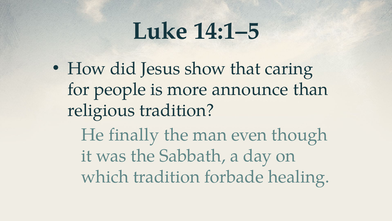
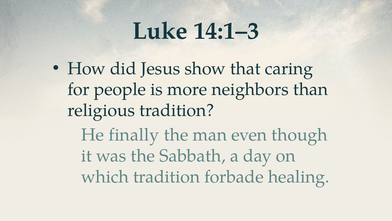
14:1–5: 14:1–5 -> 14:1–3 (226, 31)
announce: announce -> neighbors (250, 89)
